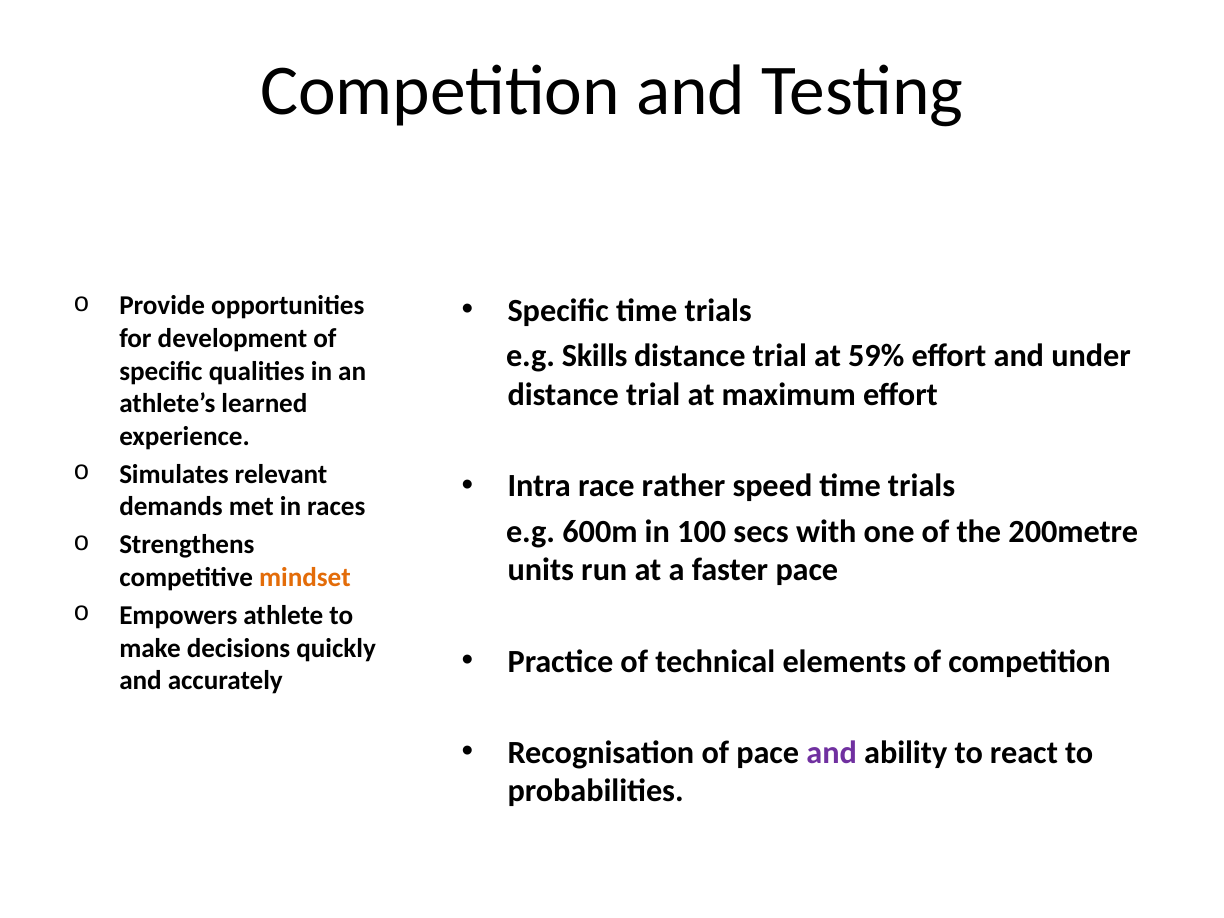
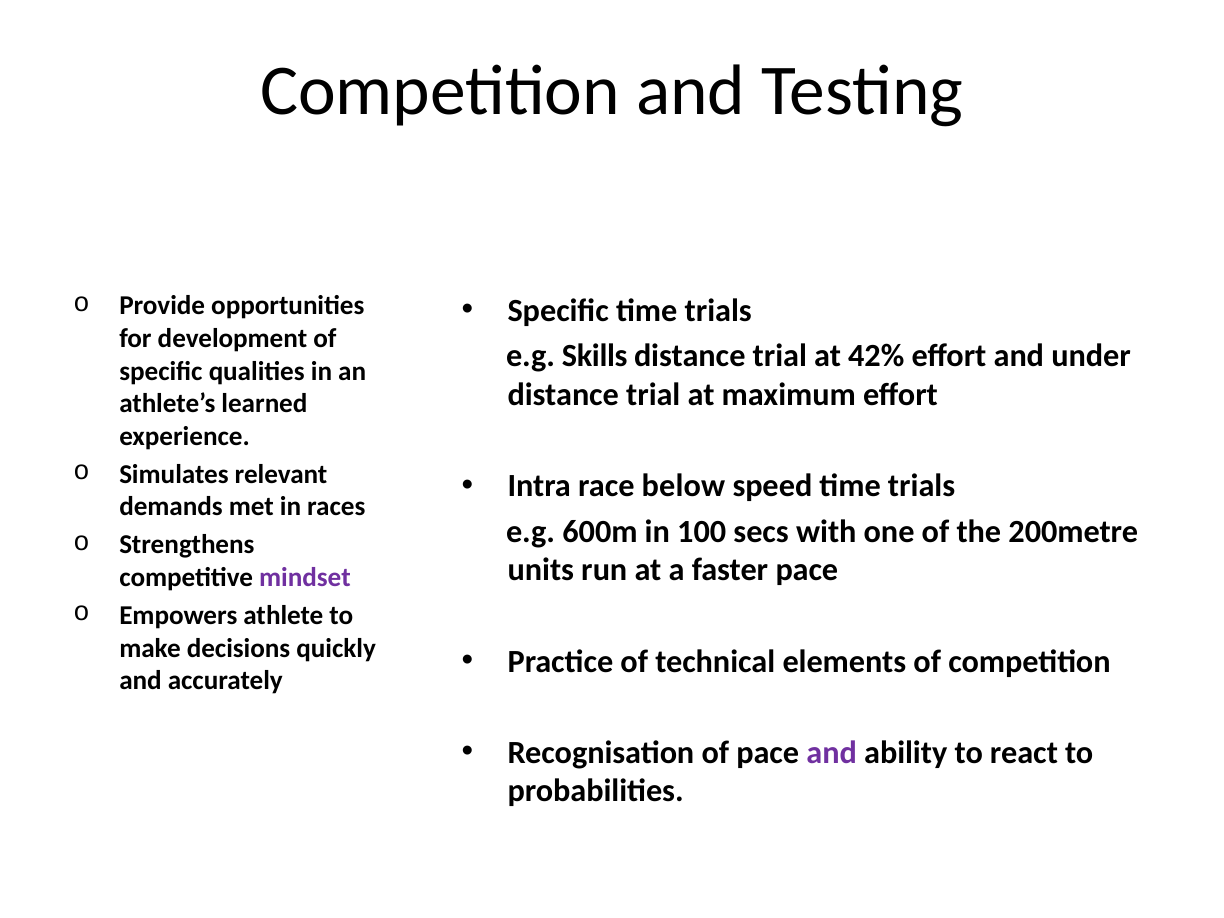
59%: 59% -> 42% (876, 356)
rather: rather -> below (683, 486)
mindset colour: orange -> purple (305, 577)
